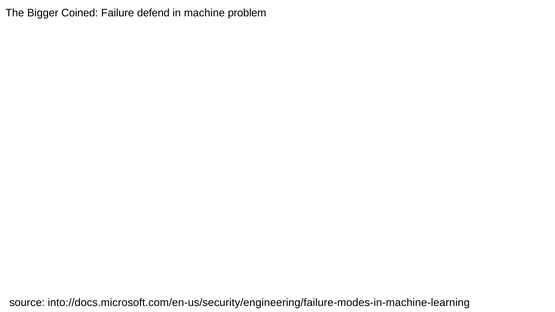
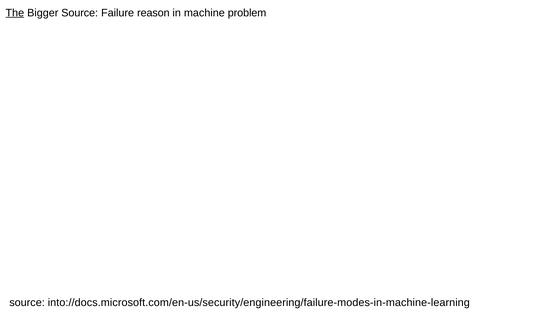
The underline: none -> present (15, 13)
Bigger Coined: Coined -> Source (80, 13)
defend: defend -> reason (153, 13)
